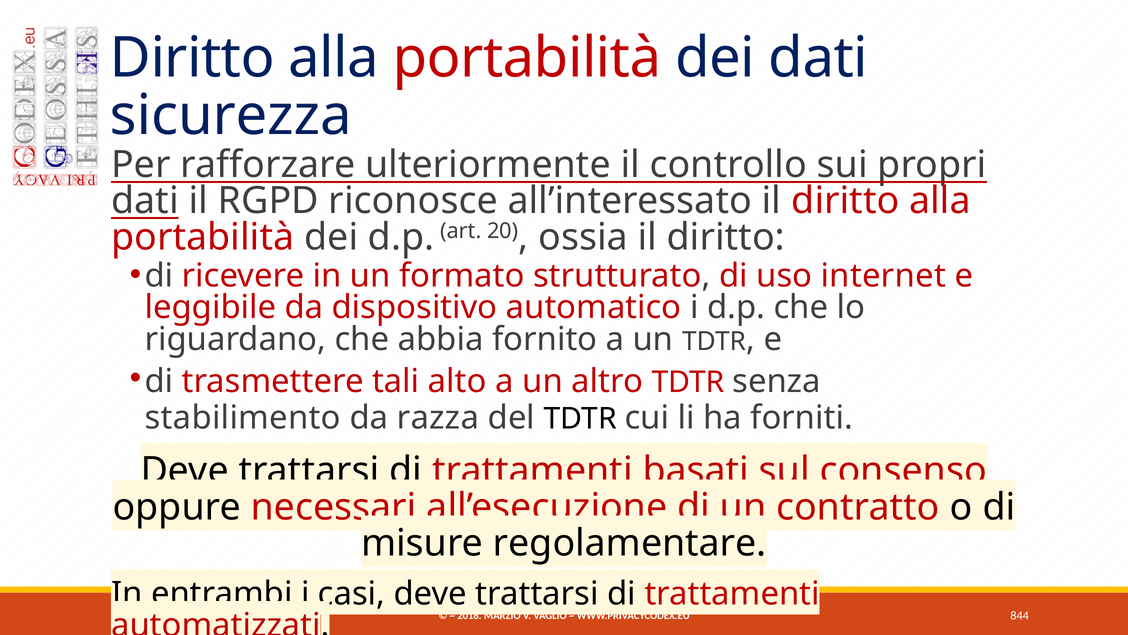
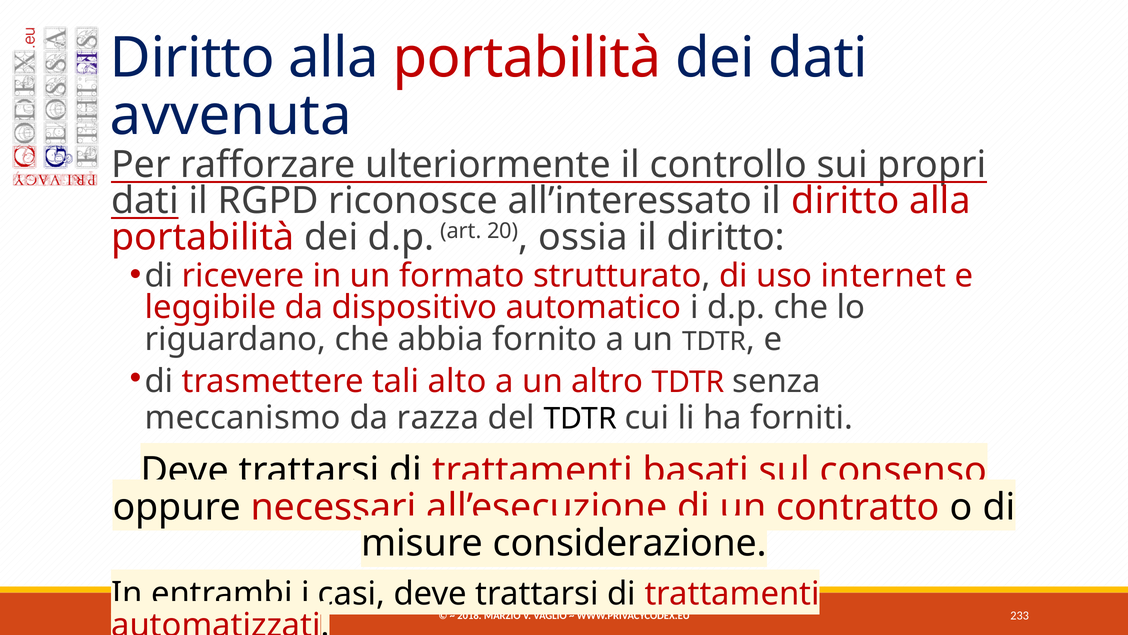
sicurezza: sicurezza -> avvenuta (231, 116)
stabilimento: stabilimento -> meccanismo (243, 417)
regolamentare: regolamentare -> considerazione (630, 543)
844: 844 -> 233 (1020, 615)
